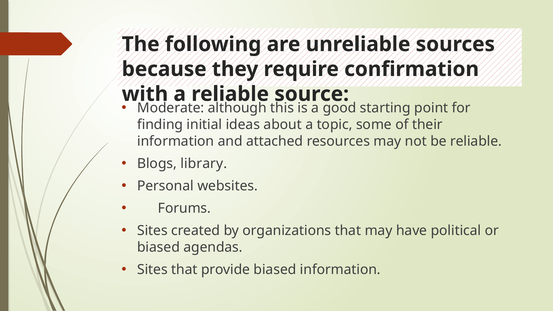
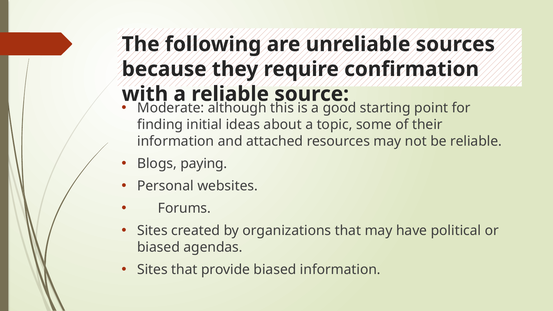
library: library -> paying (204, 164)
